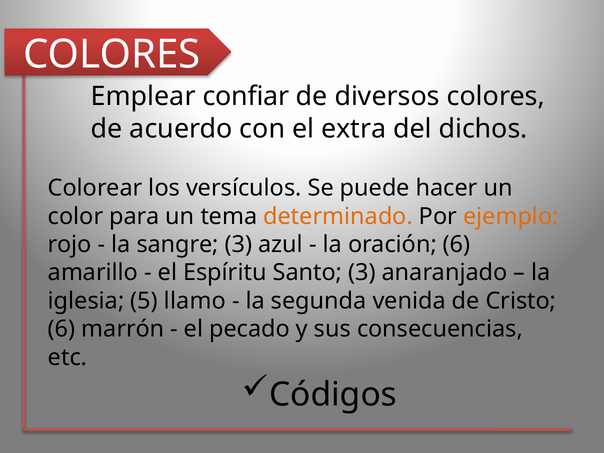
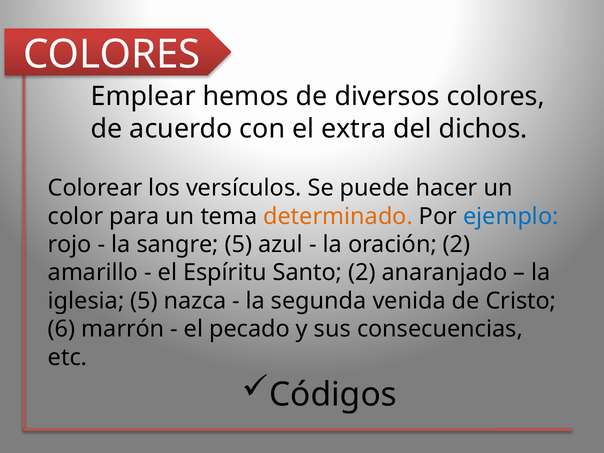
confiar: confiar -> hemos (246, 96)
ejemplo colour: orange -> blue (511, 216)
sangre 3: 3 -> 5 (238, 245)
oración 6: 6 -> 2 (457, 245)
Santo 3: 3 -> 2 (362, 273)
llamo: llamo -> nazca (195, 301)
